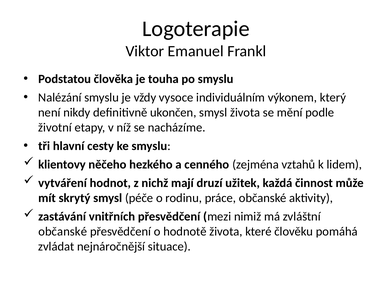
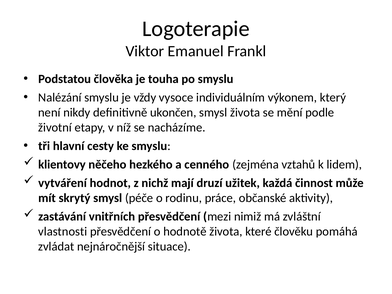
občanské: občanské -> vlastnosti (63, 232)
